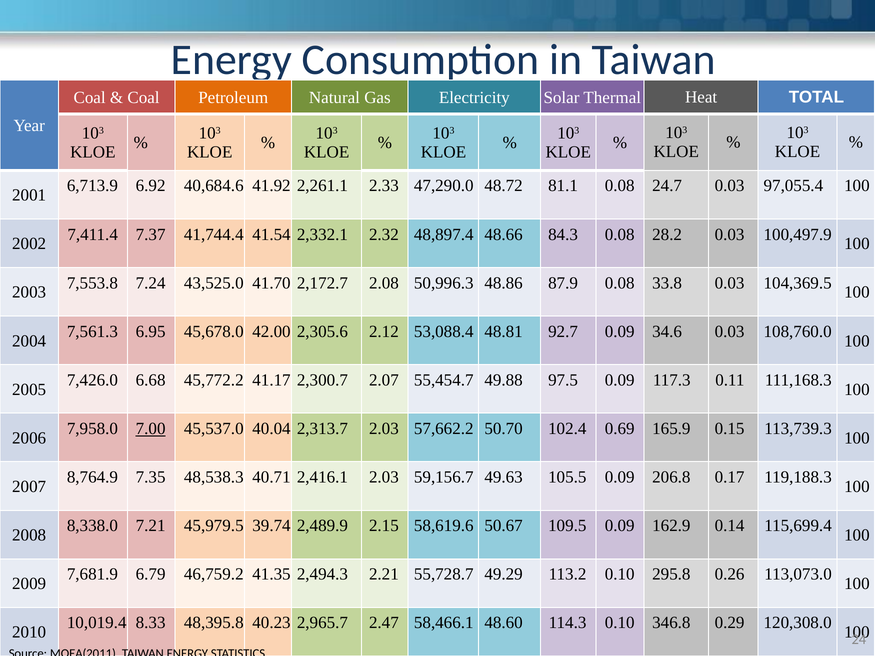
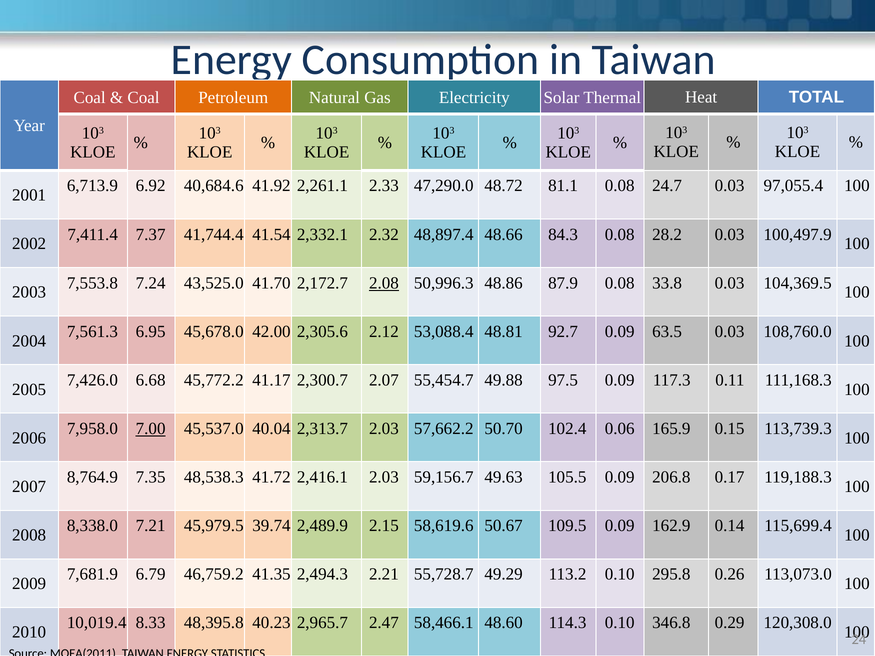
2.08 underline: none -> present (384, 283)
34.6: 34.6 -> 63.5 (667, 332)
0.69: 0.69 -> 0.06 (620, 429)
40.71: 40.71 -> 41.72 (272, 477)
